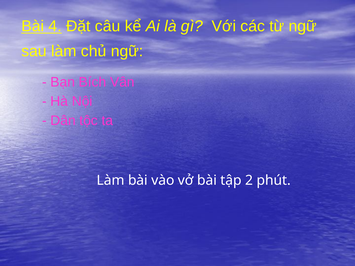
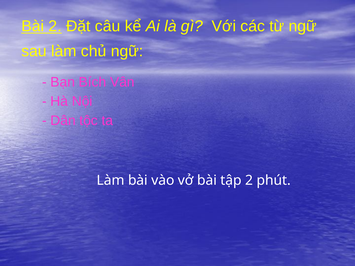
Bài 4: 4 -> 2 (55, 26)
